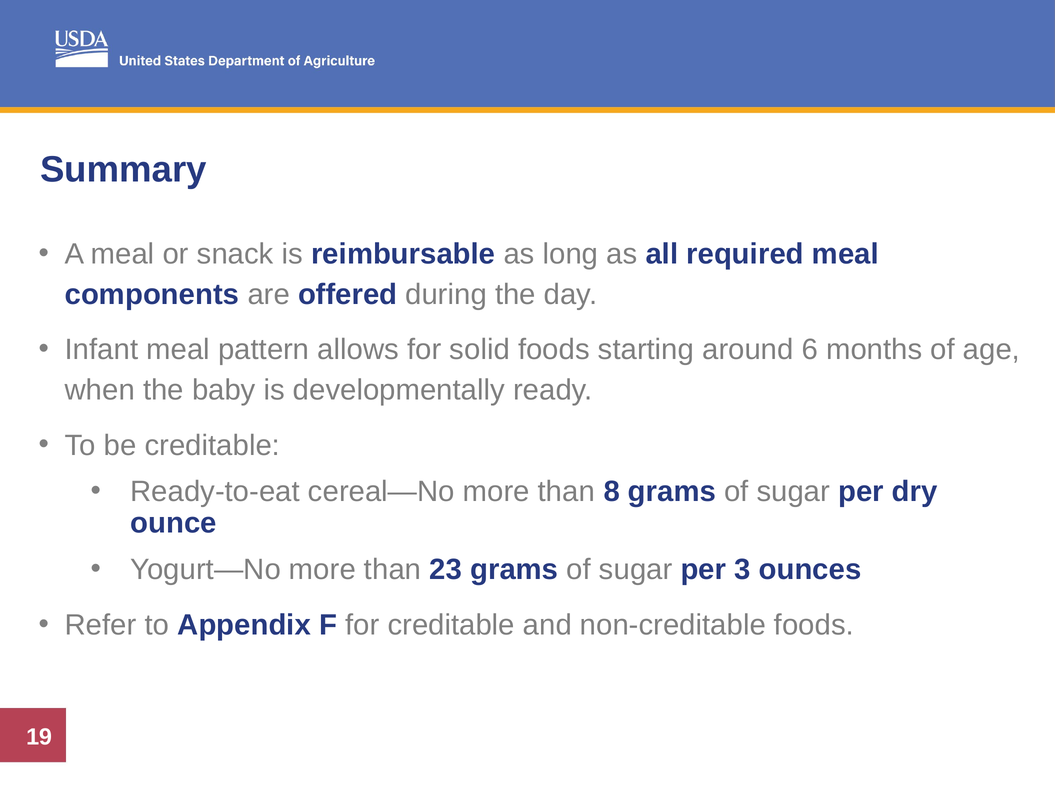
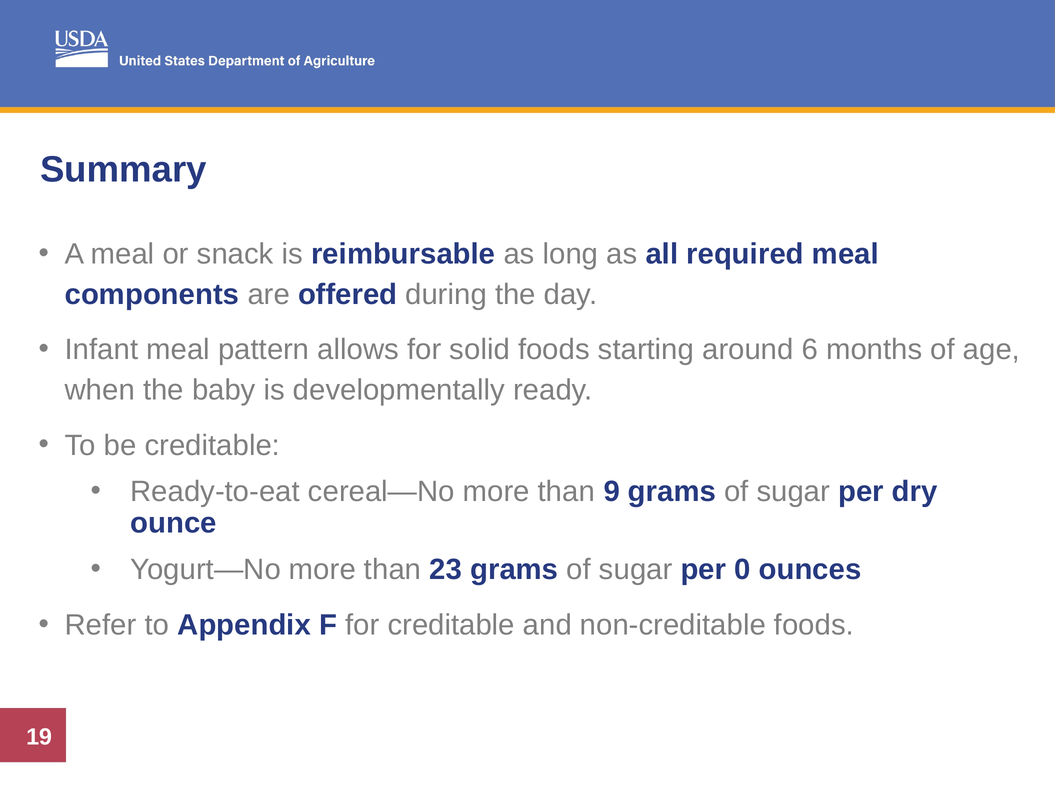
8: 8 -> 9 (612, 491)
3: 3 -> 0 (742, 569)
